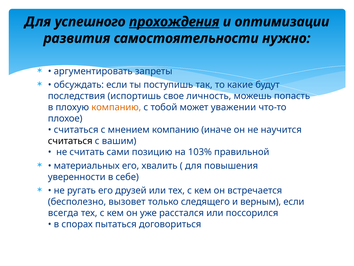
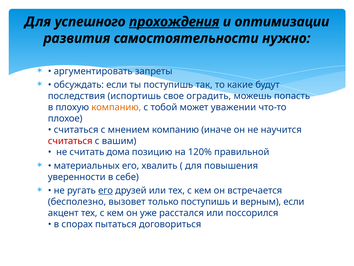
личность: личность -> оградить (209, 96)
считаться colour: black -> red (70, 141)
сами: сами -> дома (118, 152)
103%: 103% -> 120% (200, 152)
его underline: none -> present (106, 190)
только следящего: следящего -> поступишь (205, 201)
всегда: всегда -> акцент (63, 213)
